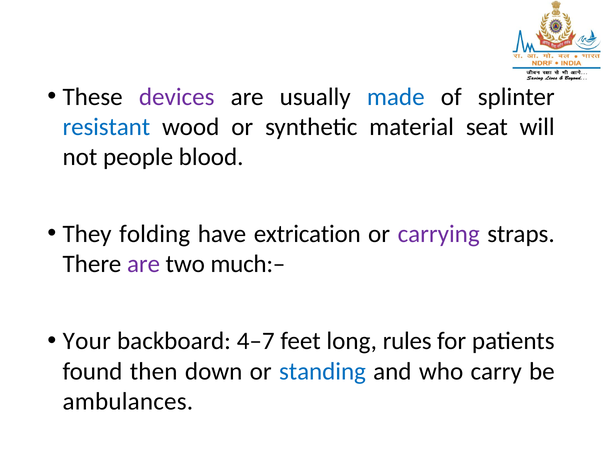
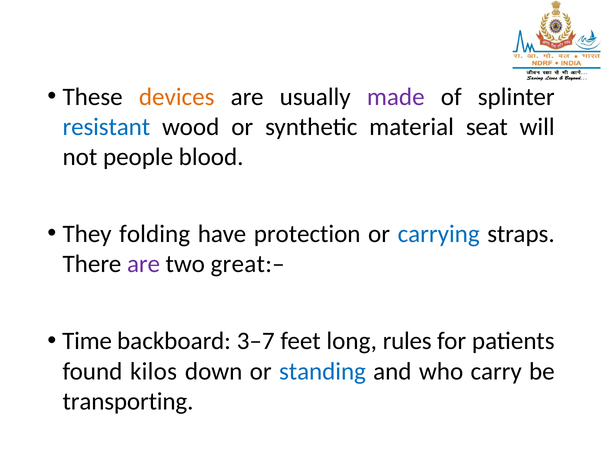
devices colour: purple -> orange (177, 97)
made colour: blue -> purple (396, 97)
extrication: extrication -> protection (307, 234)
carrying colour: purple -> blue (439, 234)
much:–: much:– -> great:– (248, 264)
Your: Your -> Time (87, 341)
4–7: 4–7 -> 3–7 (256, 341)
then: then -> kilos (154, 371)
ambulances: ambulances -> transporting (128, 402)
